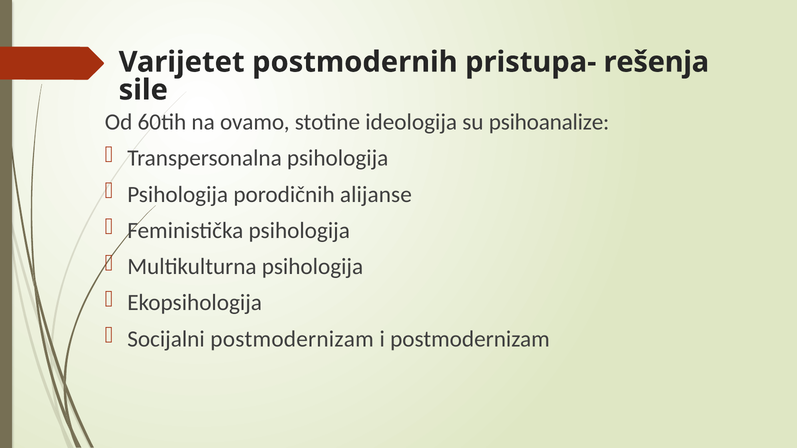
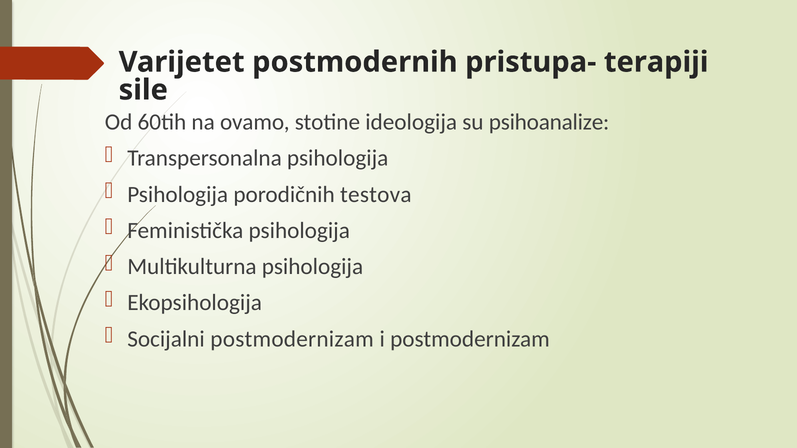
rešenja: rešenja -> terapiji (656, 62)
alijanse: alijanse -> testova (376, 195)
